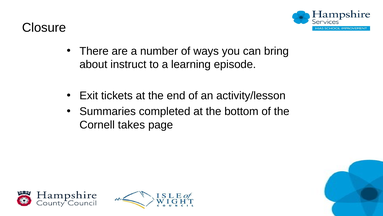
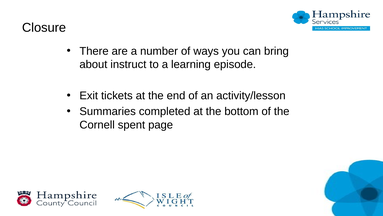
takes: takes -> spent (131, 125)
